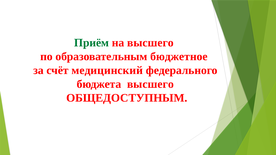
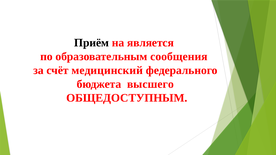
Приём colour: green -> black (92, 43)
на высшего: высшего -> является (150, 43)
бюджетное: бюджетное -> сообщения (179, 57)
